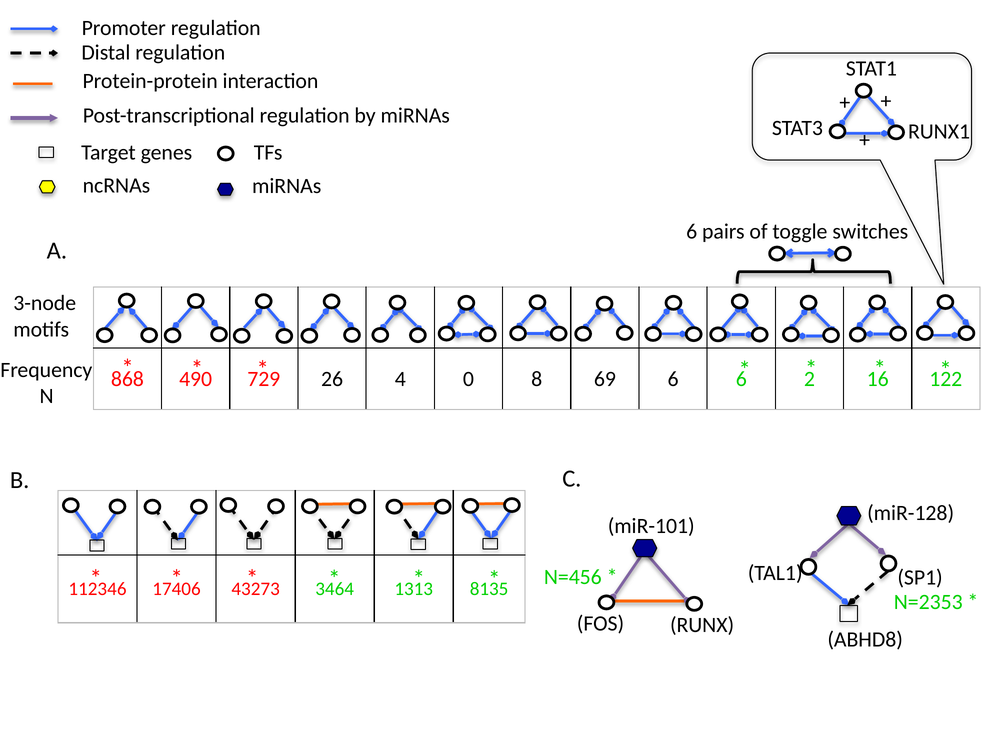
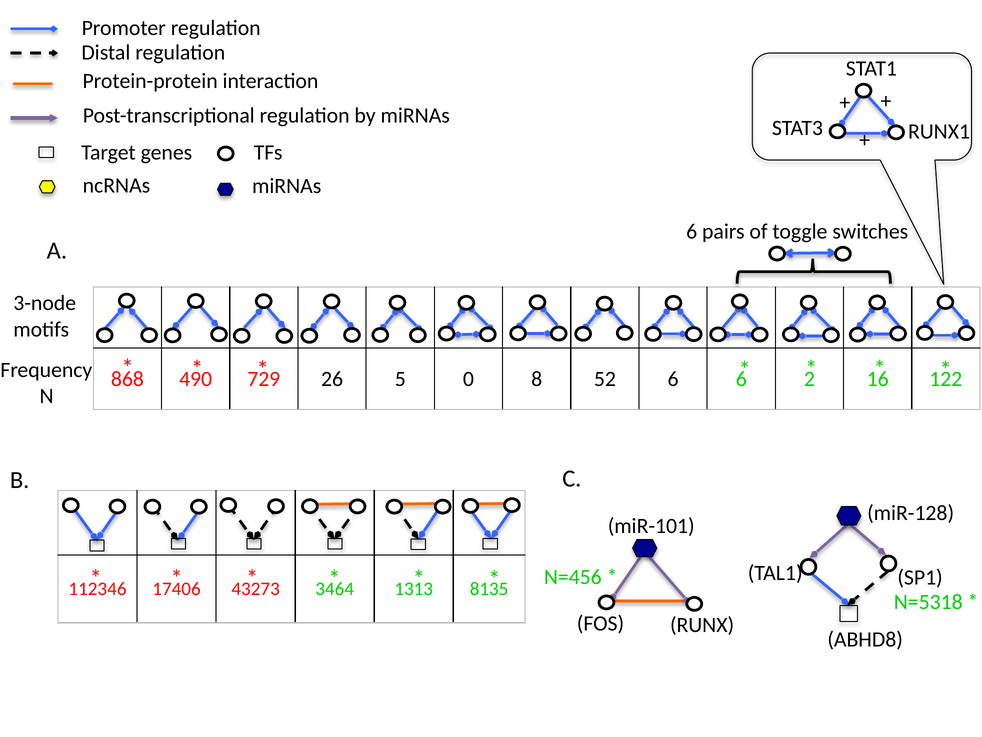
4: 4 -> 5 (400, 379)
69: 69 -> 52 (605, 379)
N=2353: N=2353 -> N=5318 (928, 601)
